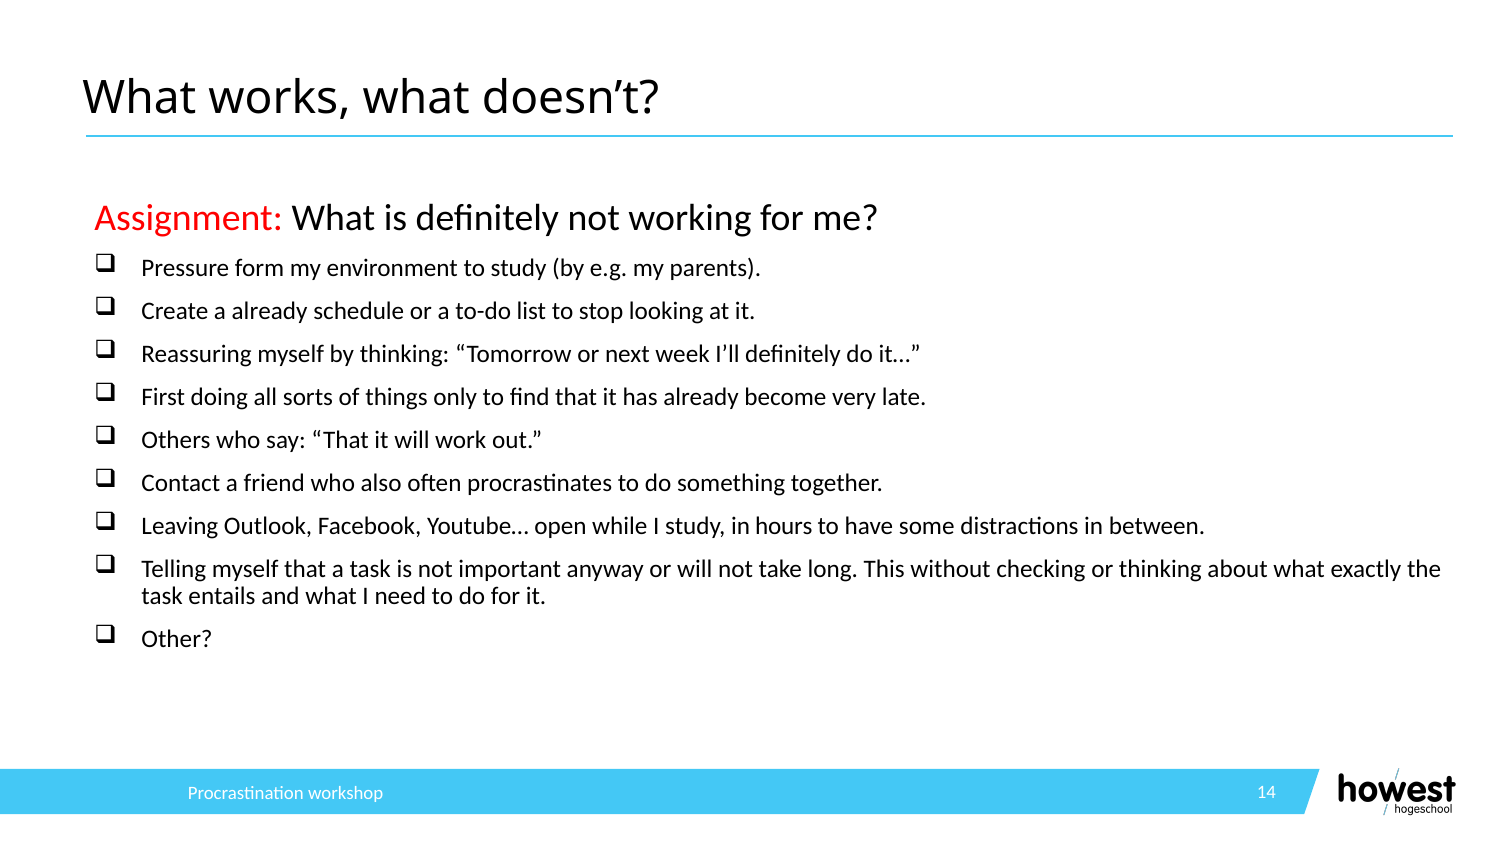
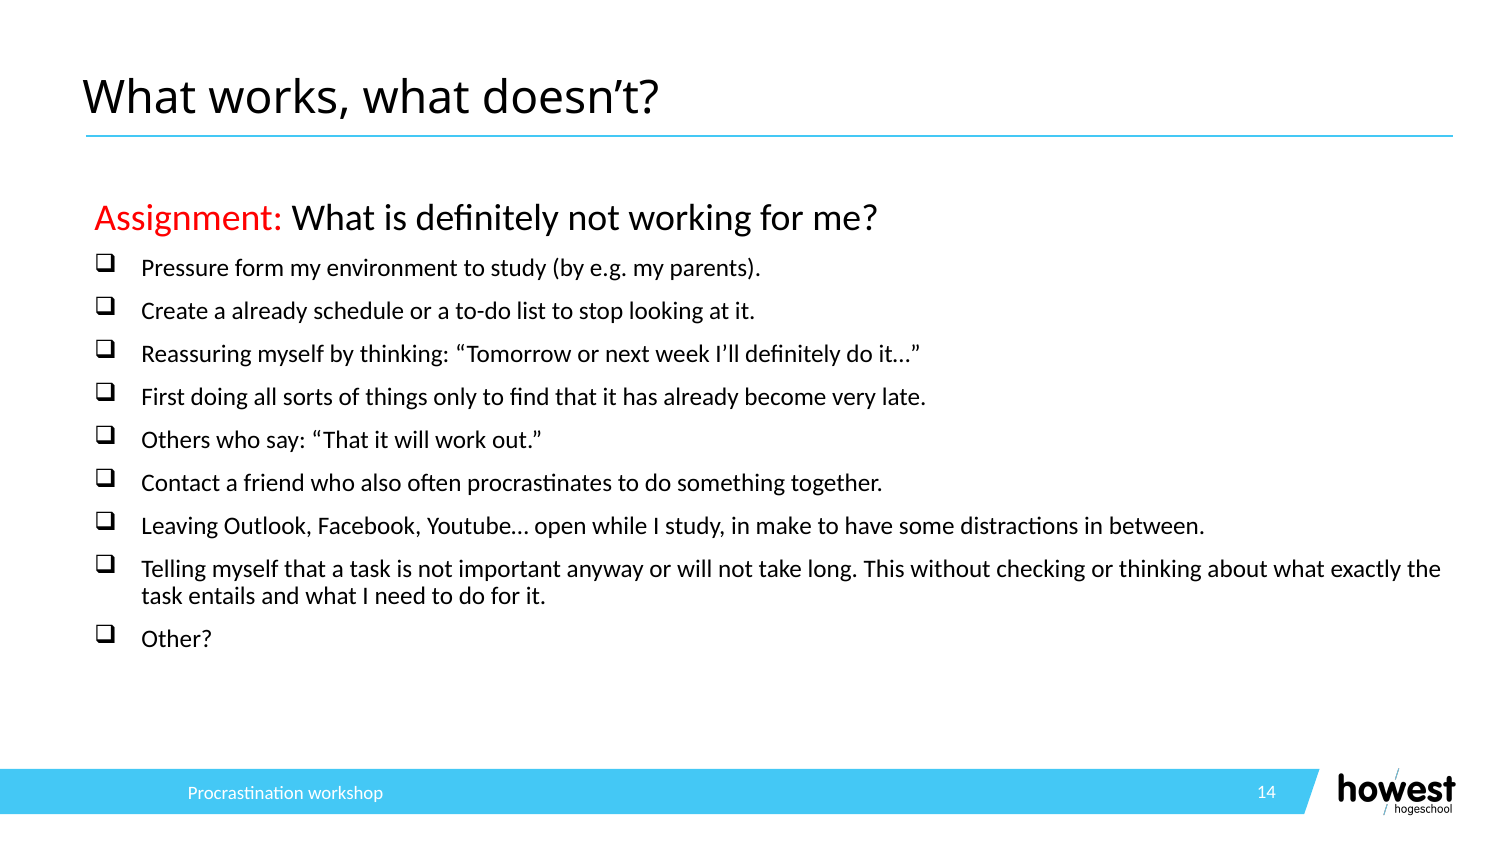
hours: hours -> make (784, 525)
